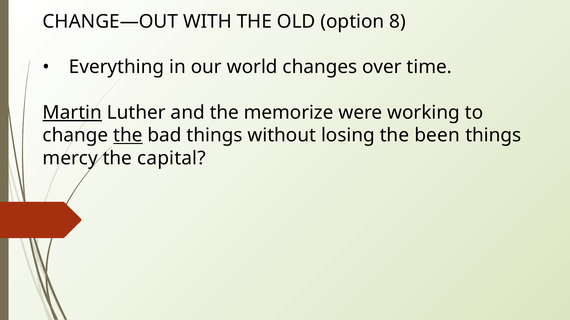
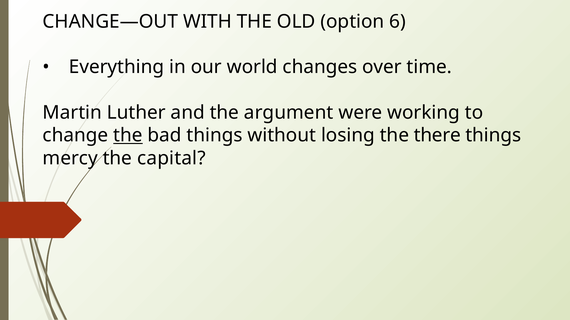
8: 8 -> 6 (398, 22)
Martin underline: present -> none (72, 113)
memorize: memorize -> argument (289, 113)
been: been -> there (437, 136)
